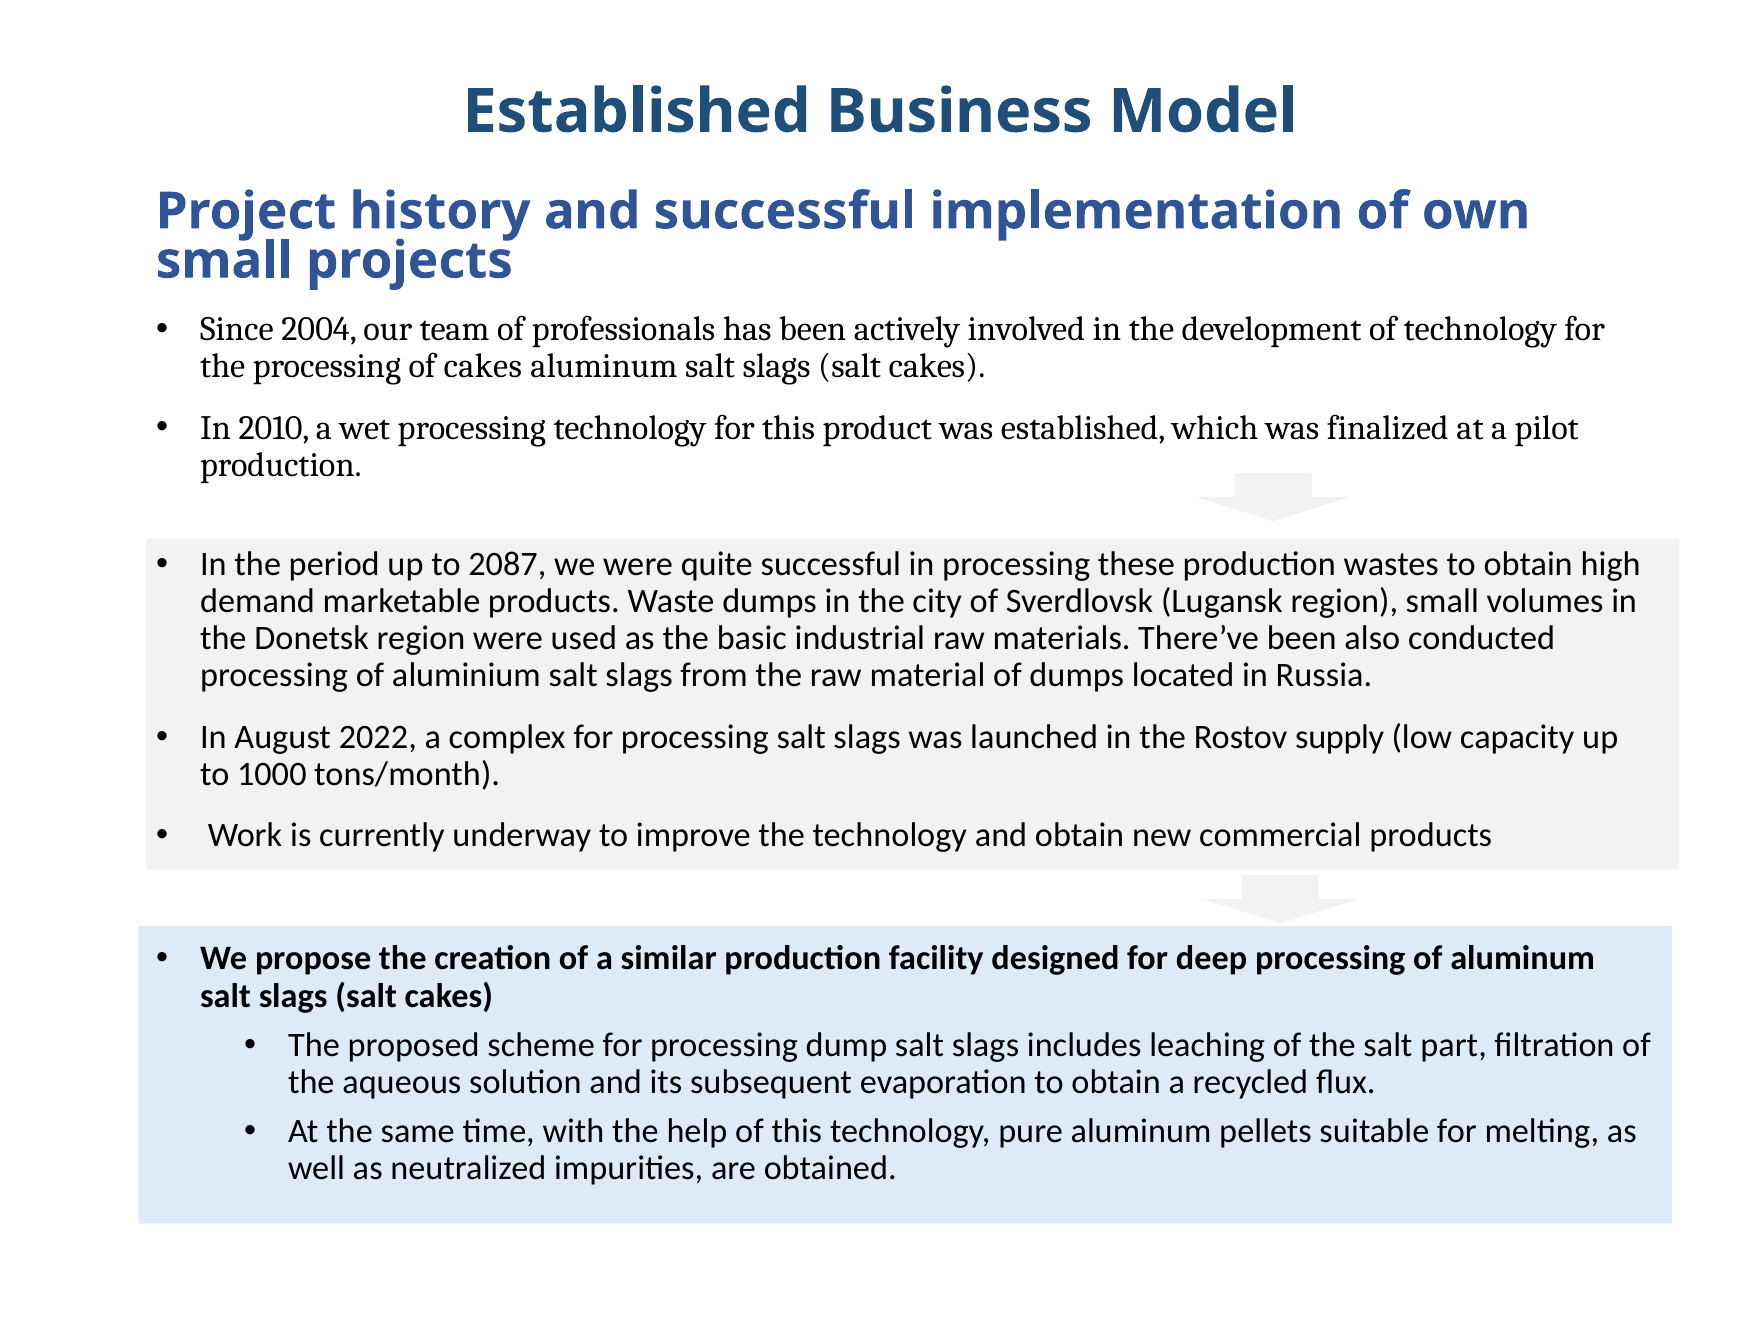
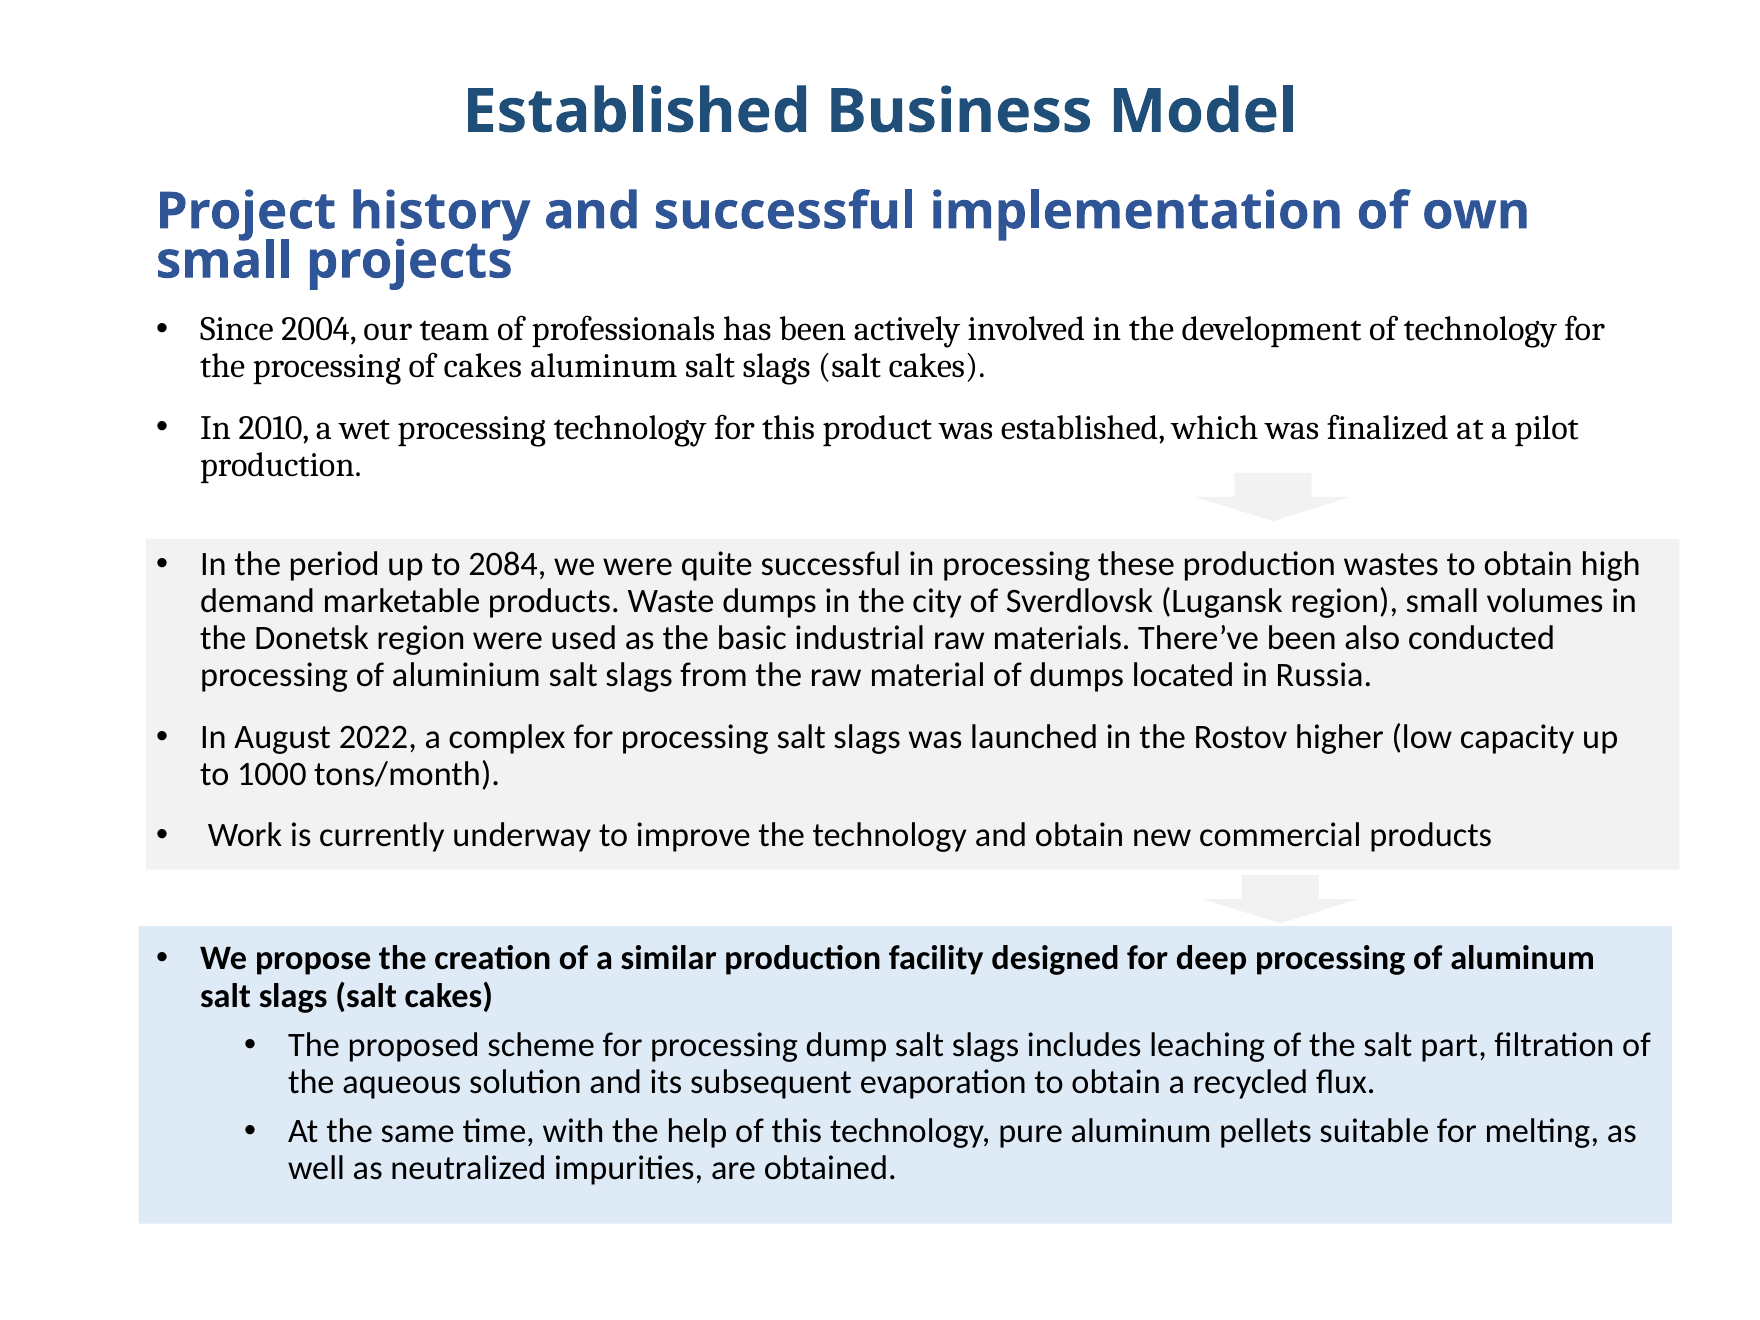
2087: 2087 -> 2084 (507, 564)
supply: supply -> higher (1340, 737)
